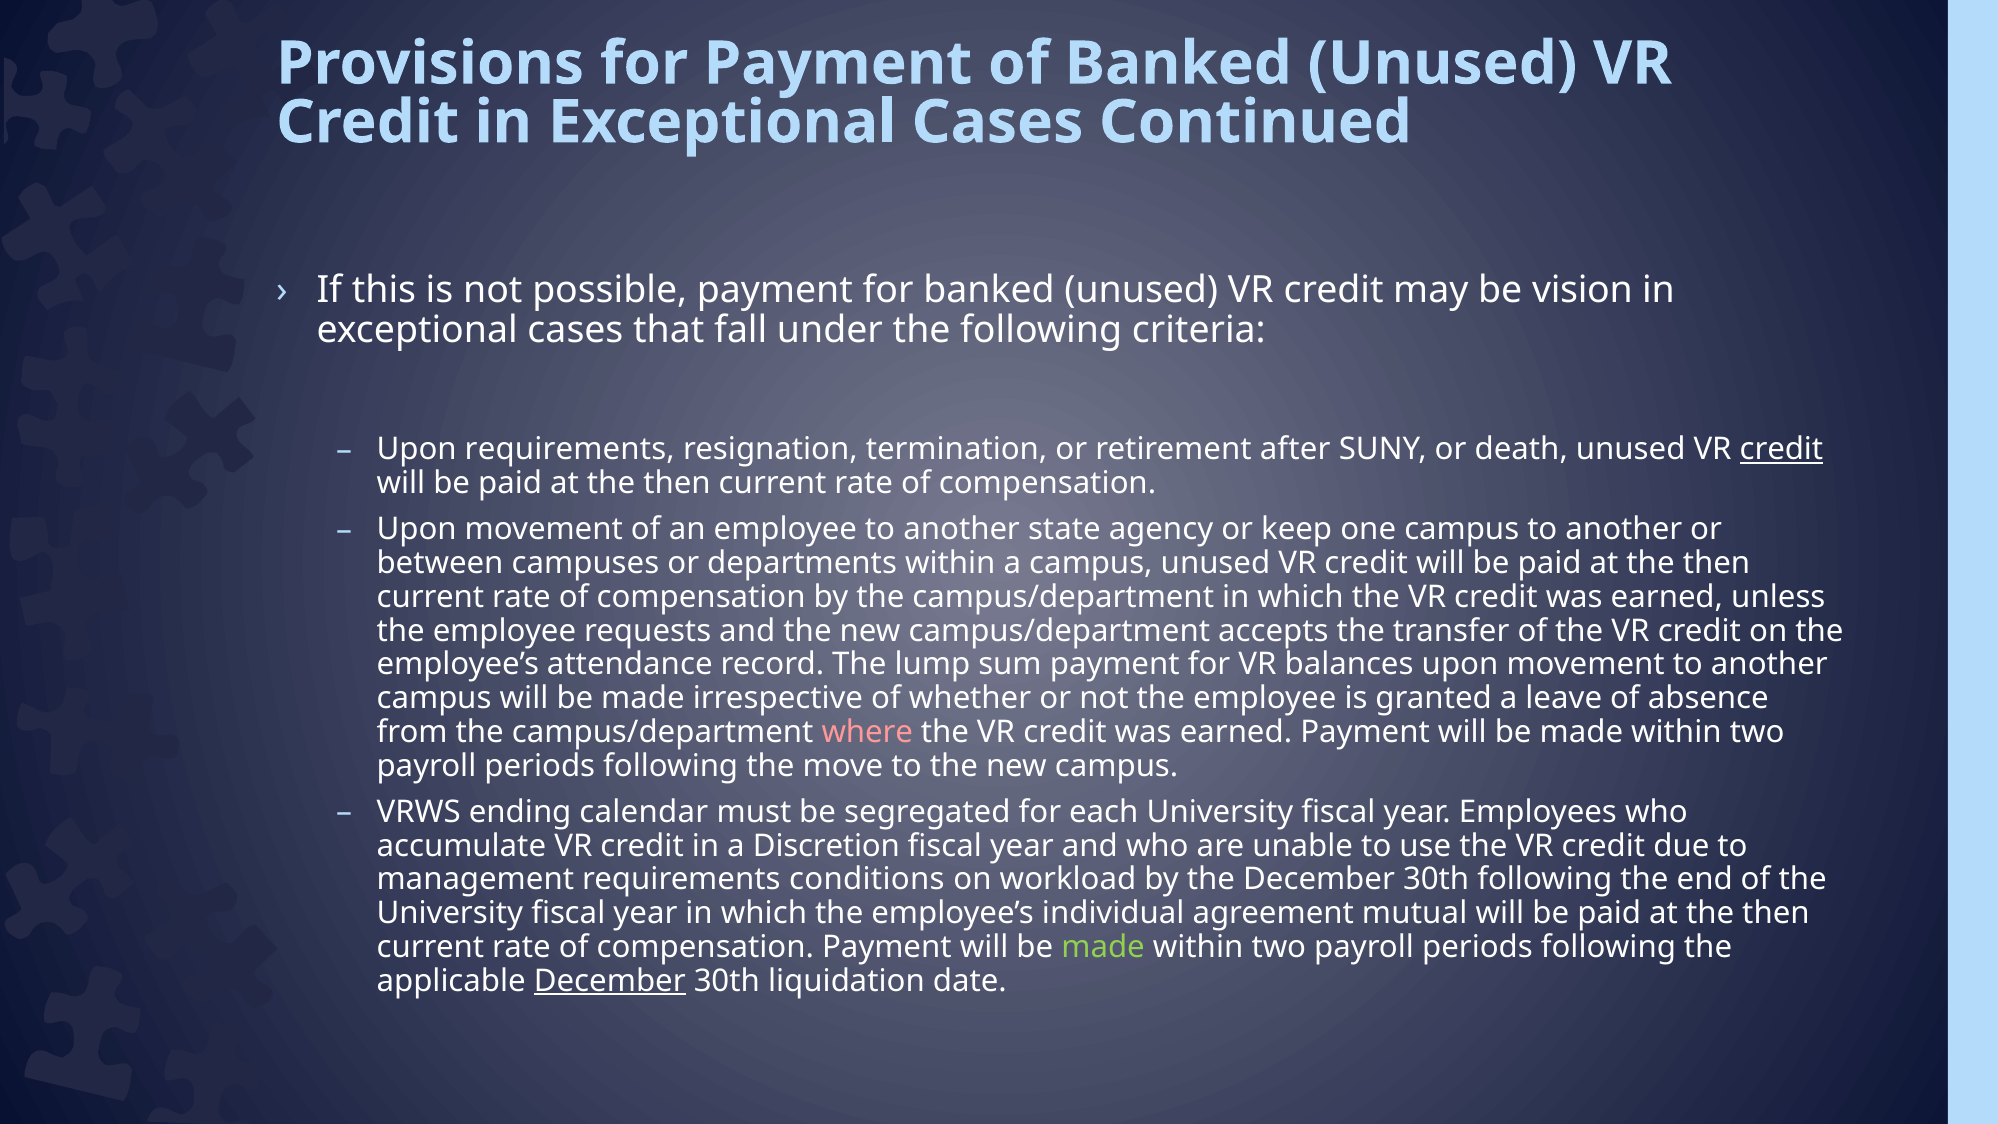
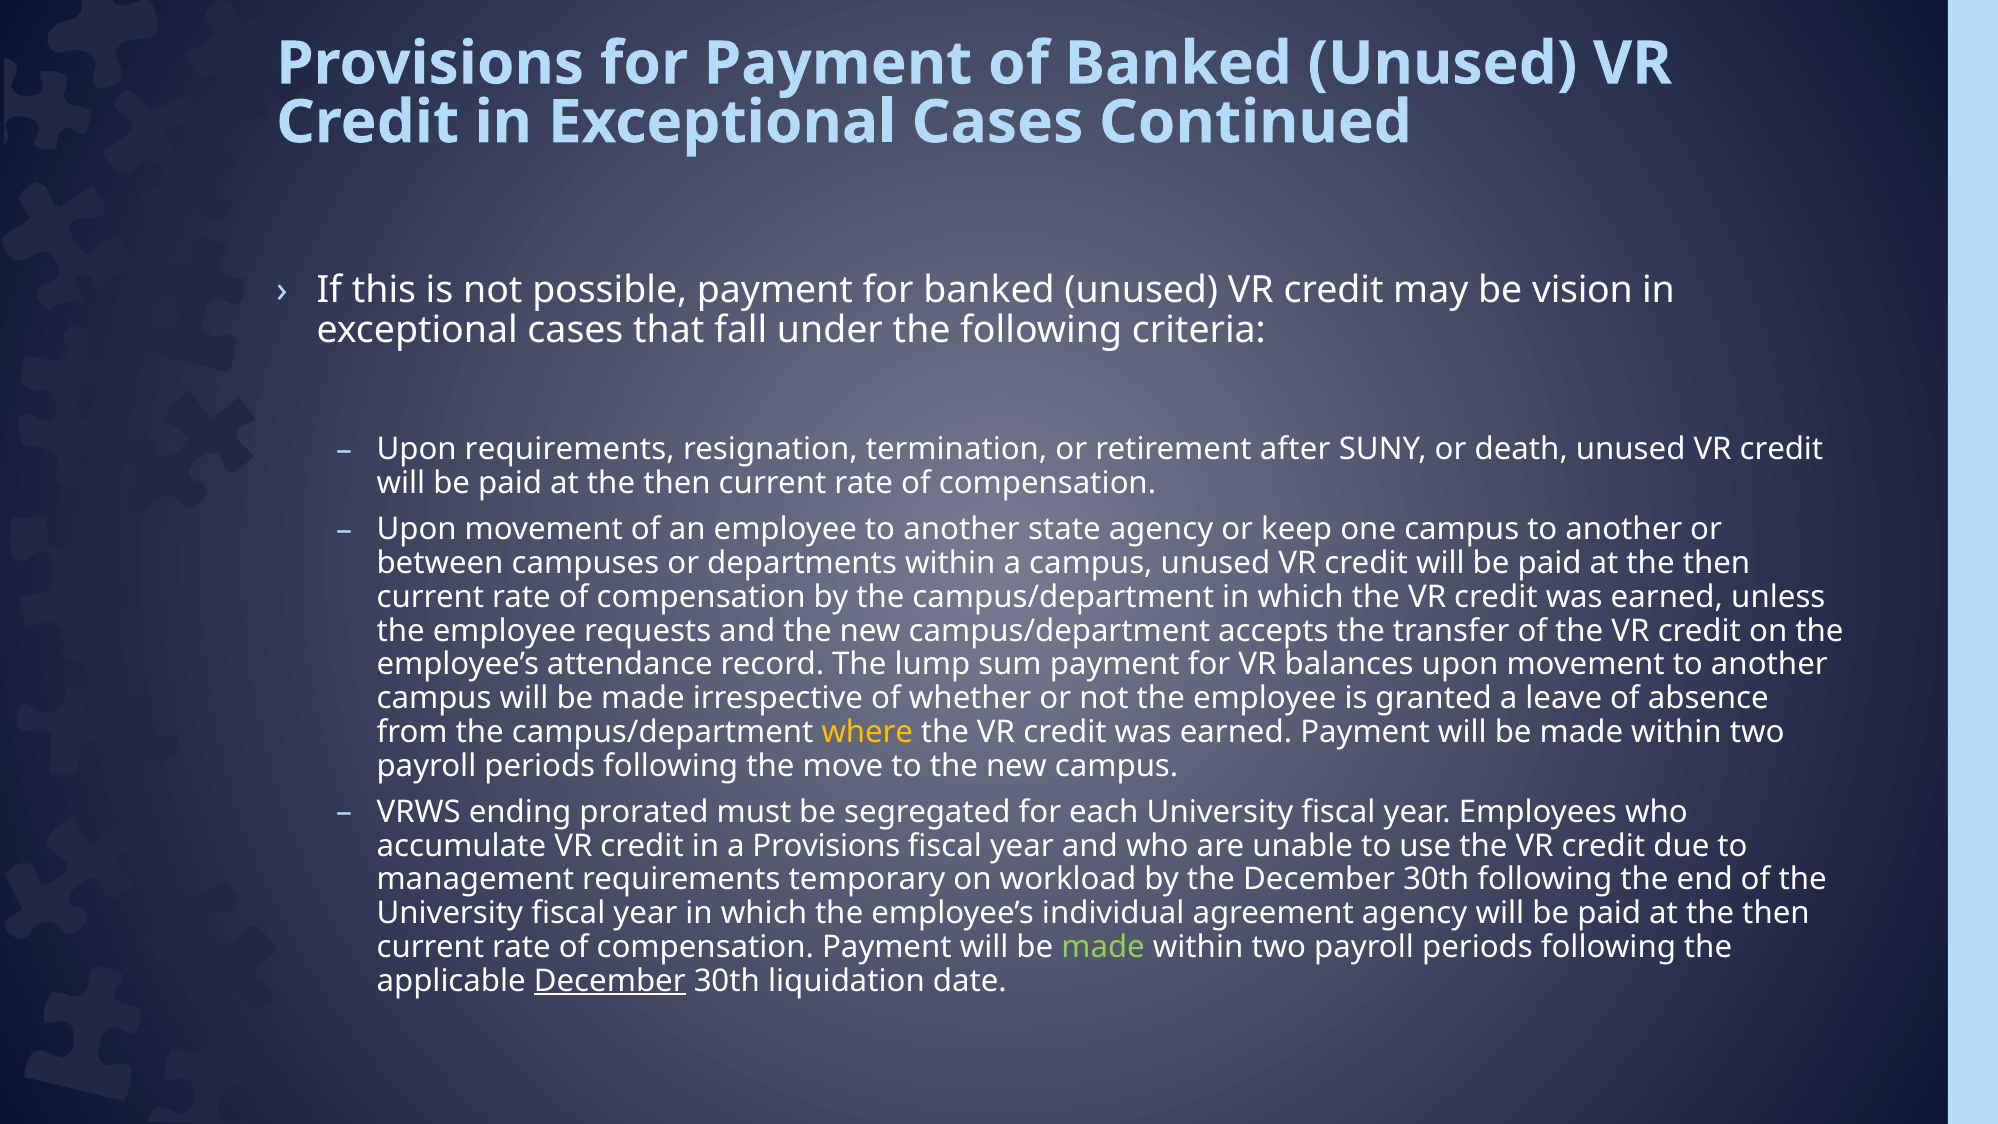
credit underline: present -> none (1781, 450)
where colour: pink -> yellow (867, 732)
calendar: calendar -> prorated (644, 812)
a Discretion: Discretion -> Provisions (826, 846)
conditions: conditions -> temporary (867, 880)
agreement mutual: mutual -> agency (1415, 913)
